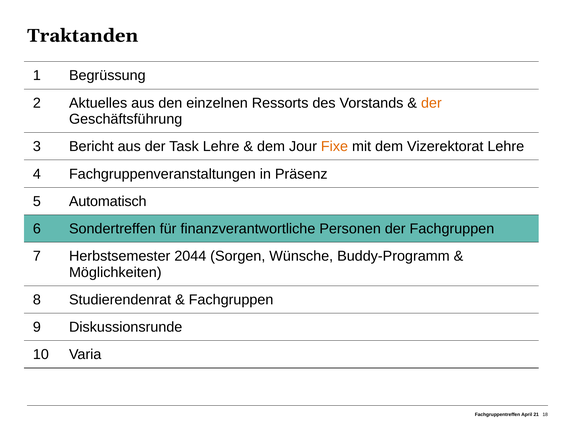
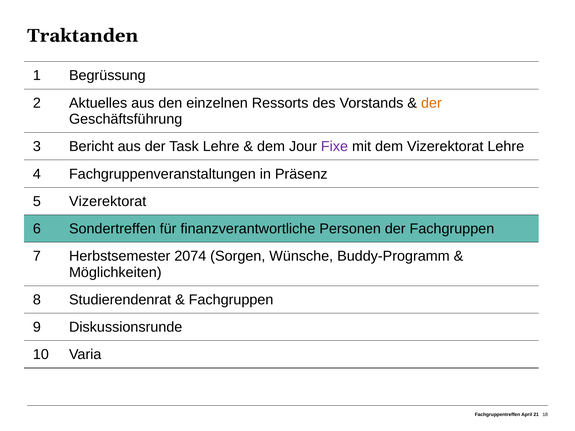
Fixe colour: orange -> purple (334, 147)
5 Automatisch: Automatisch -> Vizerektorat (108, 201)
2044: 2044 -> 2074 (190, 256)
